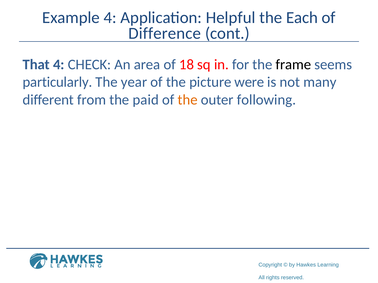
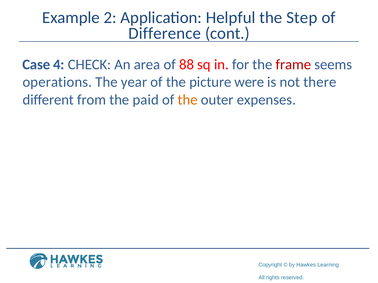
Example 4: 4 -> 2 (110, 18)
Each: Each -> Step (302, 18)
That: That -> Case (36, 65)
18: 18 -> 88 (187, 65)
frame colour: black -> red (293, 65)
particularly: particularly -> operations (57, 82)
many: many -> there (320, 82)
following: following -> expenses (266, 100)
